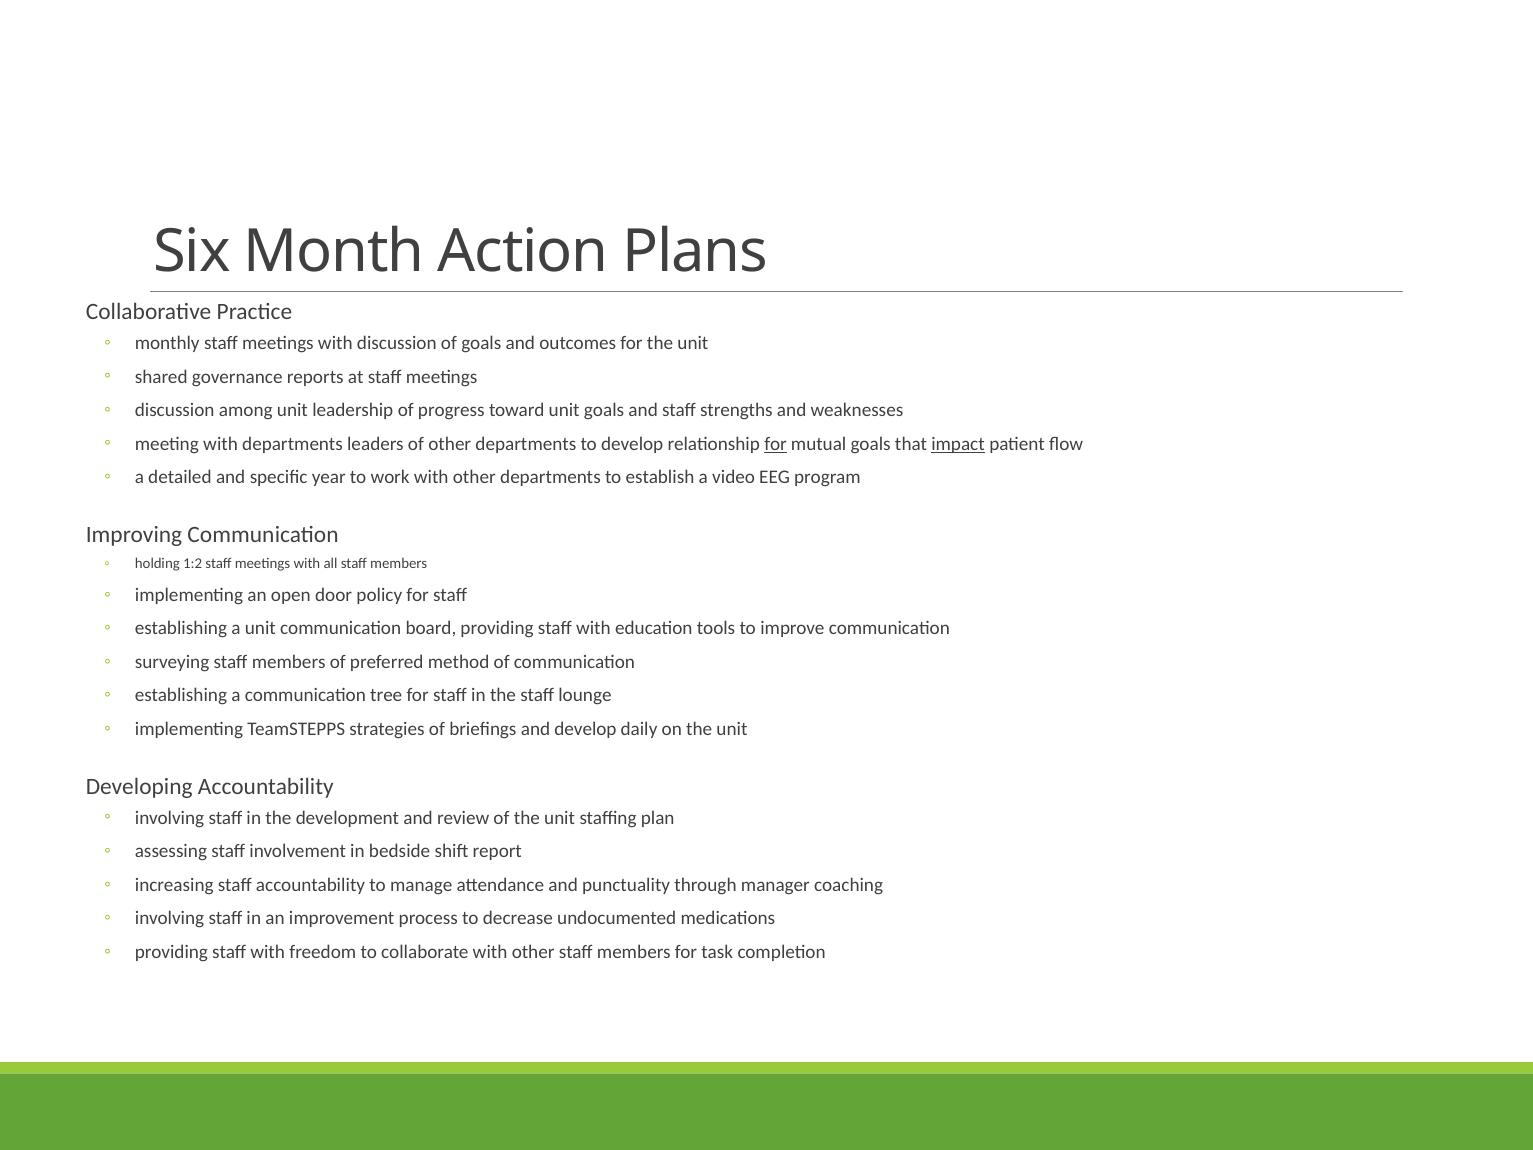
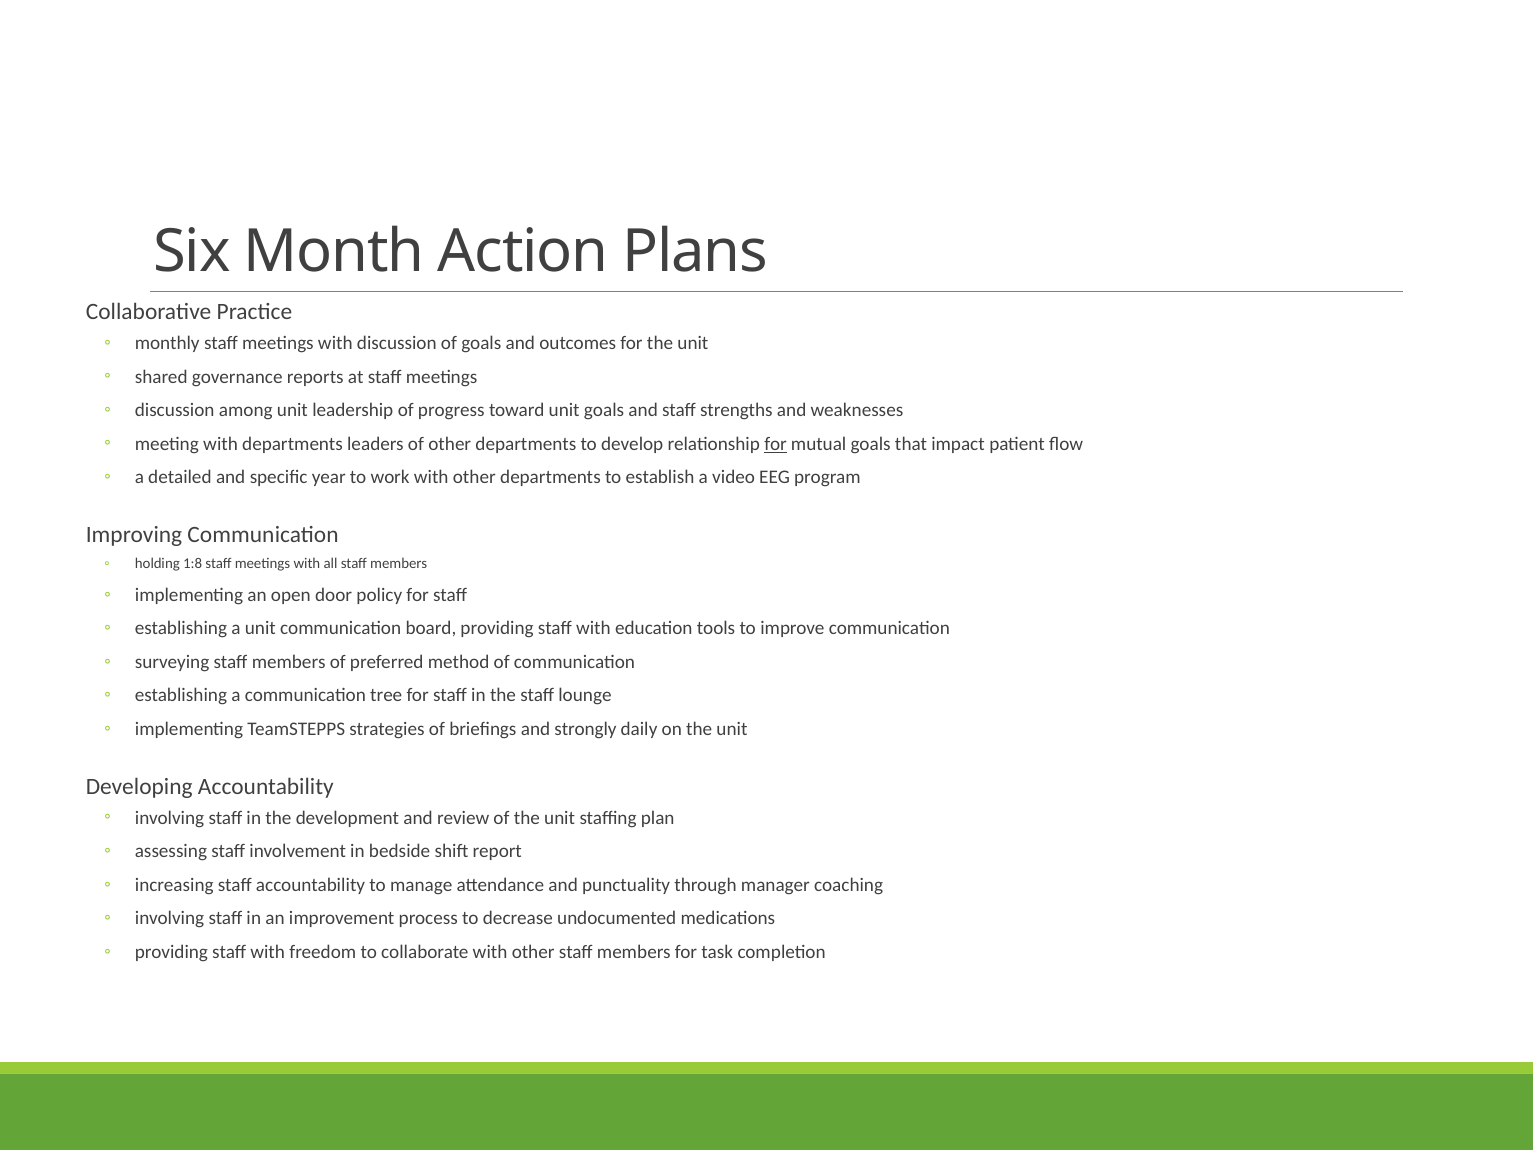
impact underline: present -> none (958, 444)
1:2: 1:2 -> 1:8 (193, 564)
and develop: develop -> strongly (586, 729)
